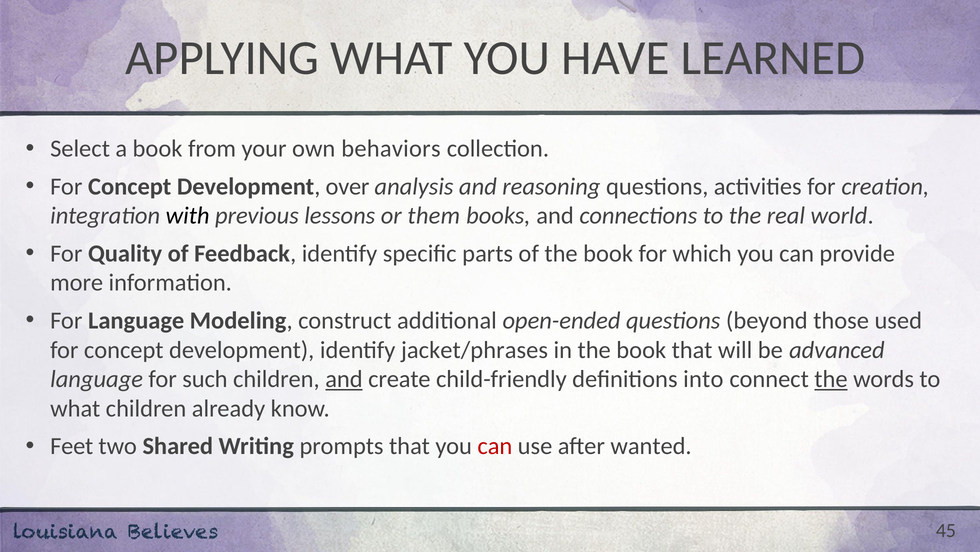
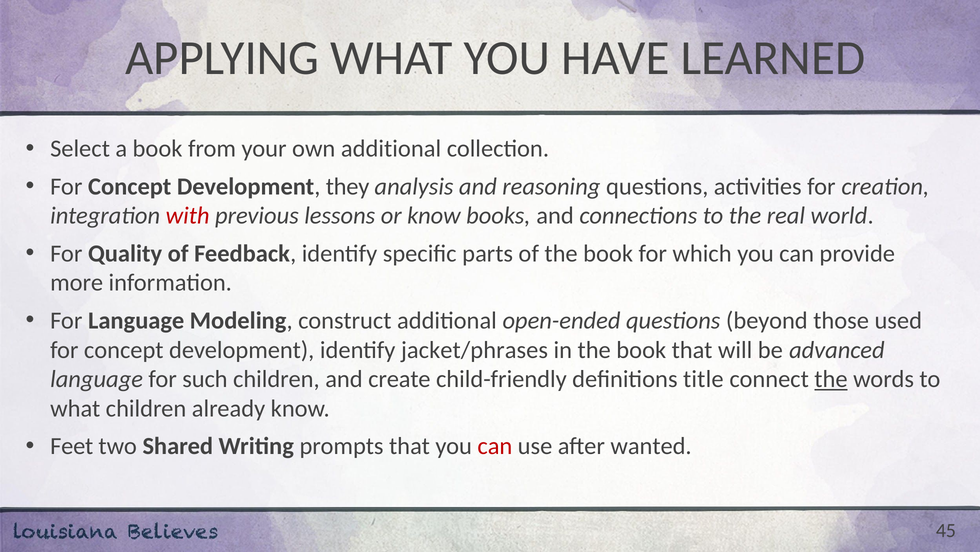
own behaviors: behaviors -> additional (391, 149)
over: over -> they (348, 186)
with colour: black -> red (188, 216)
or them: them -> know (434, 216)
and underline: present -> none (344, 379)
into: into -> title (703, 379)
